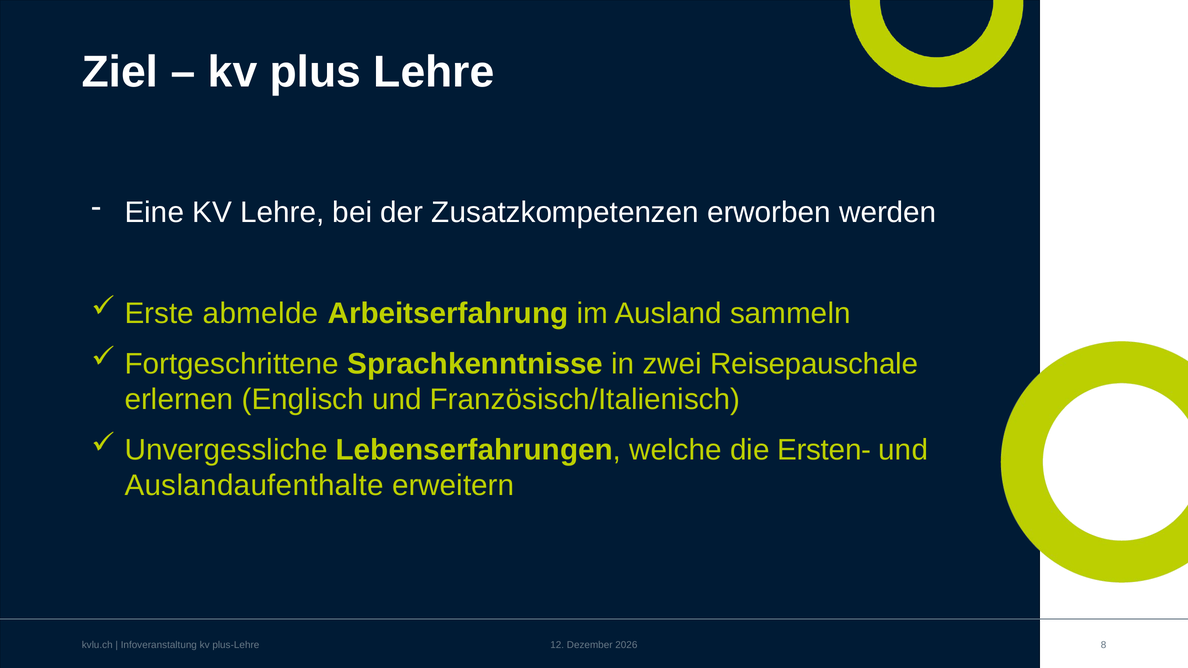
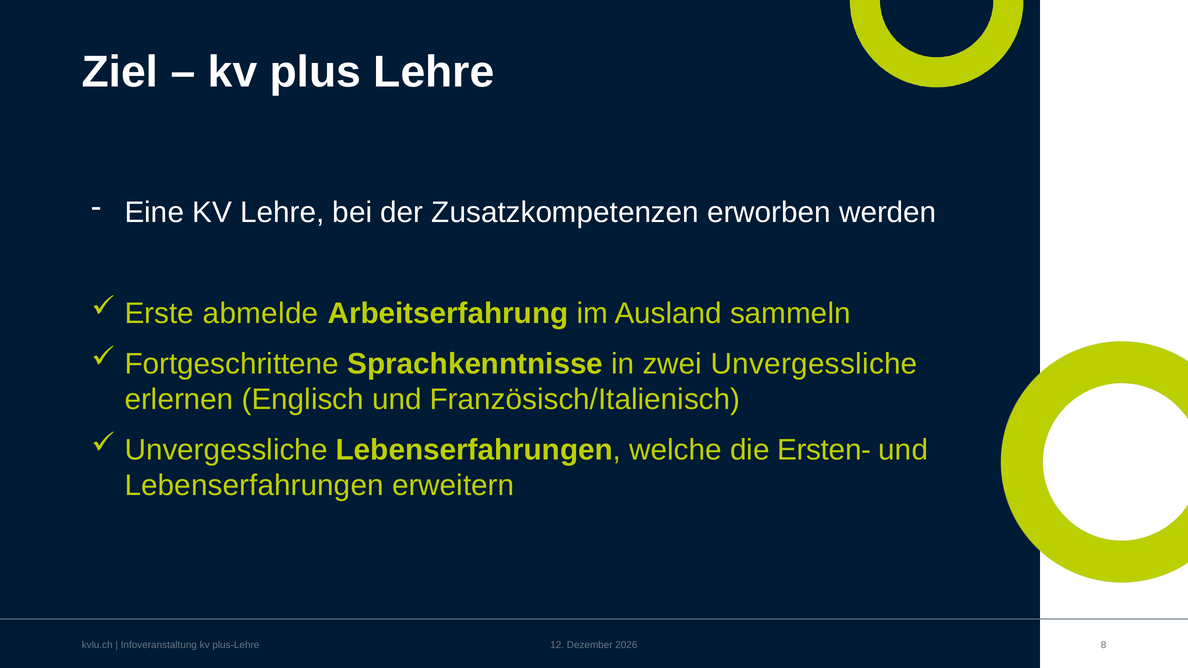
zwei Reisepauschale: Reisepauschale -> Unvergessliche (814, 364)
Auslandaufenthalte: Auslandaufenthalte -> Lebenserfahrungen (254, 486)
